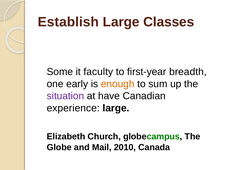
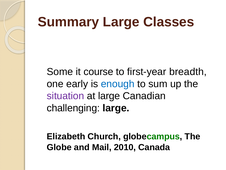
Establish: Establish -> Summary (68, 22)
faculty: faculty -> course (98, 72)
enough colour: orange -> blue (118, 84)
at have: have -> large (109, 96)
experience: experience -> challenging (73, 108)
